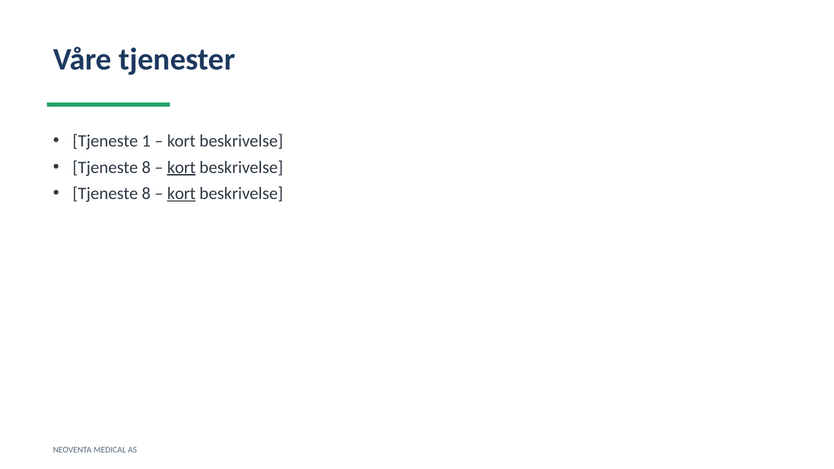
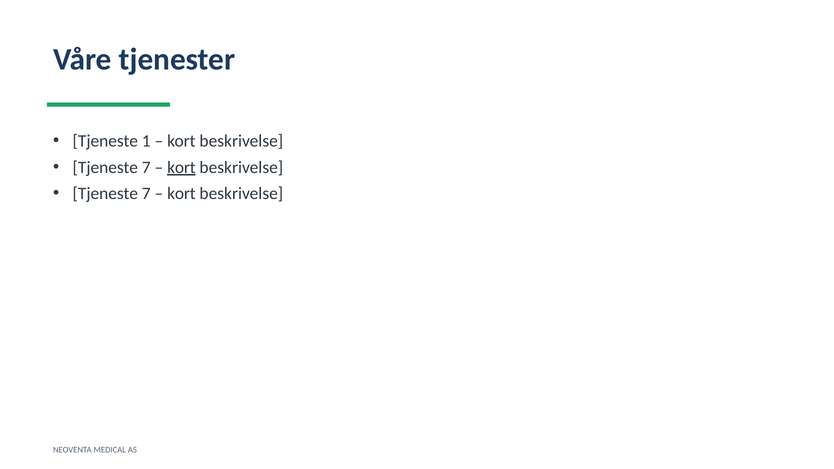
8: 8 -> 7 (146, 167)
8: 8 -> 7 (146, 193)
kort underline: present -> none (181, 193)
